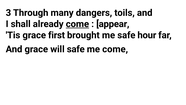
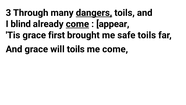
dangers underline: none -> present (94, 13)
shall: shall -> blind (21, 24)
safe hour: hour -> toils (147, 35)
will safe: safe -> toils (76, 49)
